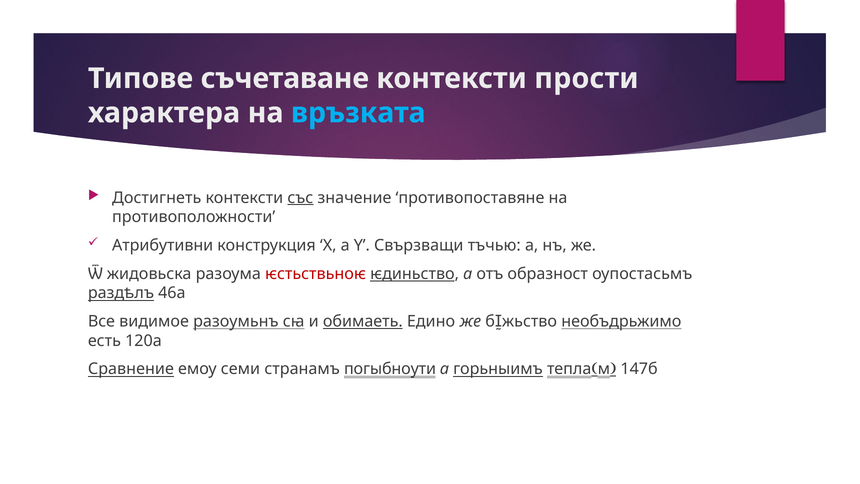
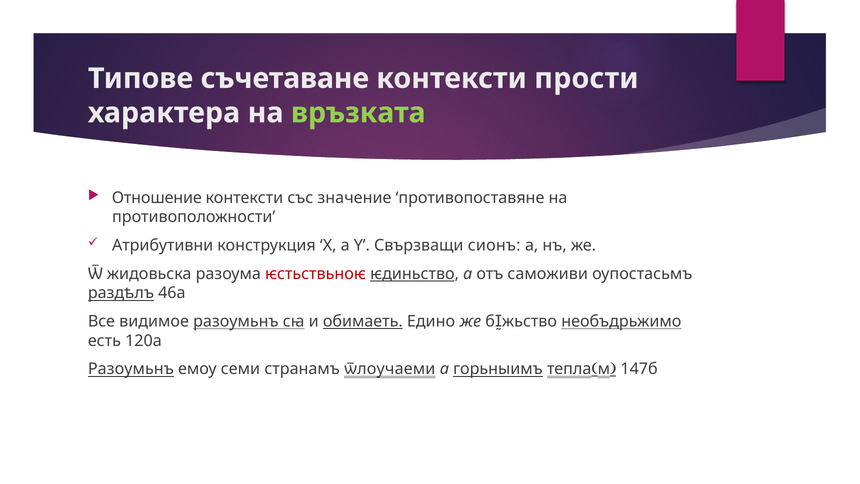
връзката colour: light blue -> light green (358, 113)
Достигнеть: Достигнеть -> Отношение (157, 198)
със underline: present -> none (300, 198)
тъчью: тъчью -> сионъ (494, 245)
образност: образност -> саможиви (548, 274)
Сравнение: Сравнение -> Разоумьнъ (131, 369)
погыбноути: погыбноути -> ѿлоучаеми (390, 369)
